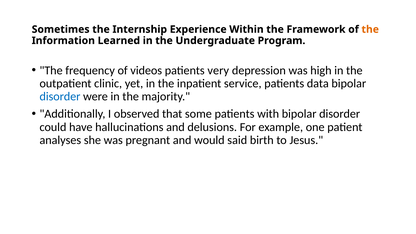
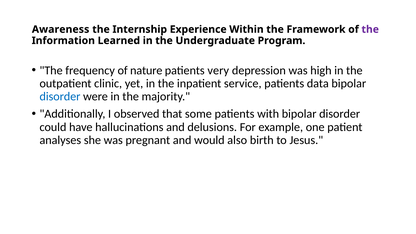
Sometimes: Sometimes -> Awareness (61, 29)
the colour: orange -> purple (370, 29)
videos: videos -> nature (146, 70)
said: said -> also (237, 140)
